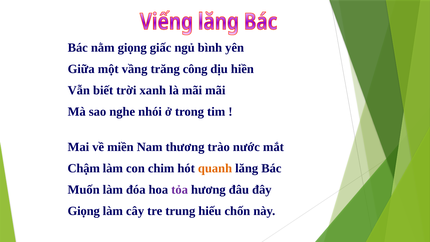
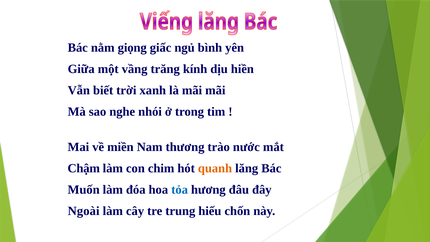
công: công -> kính (195, 69)
tỏa colour: purple -> blue (180, 190)
Giọng: Giọng -> Ngoài (84, 211)
